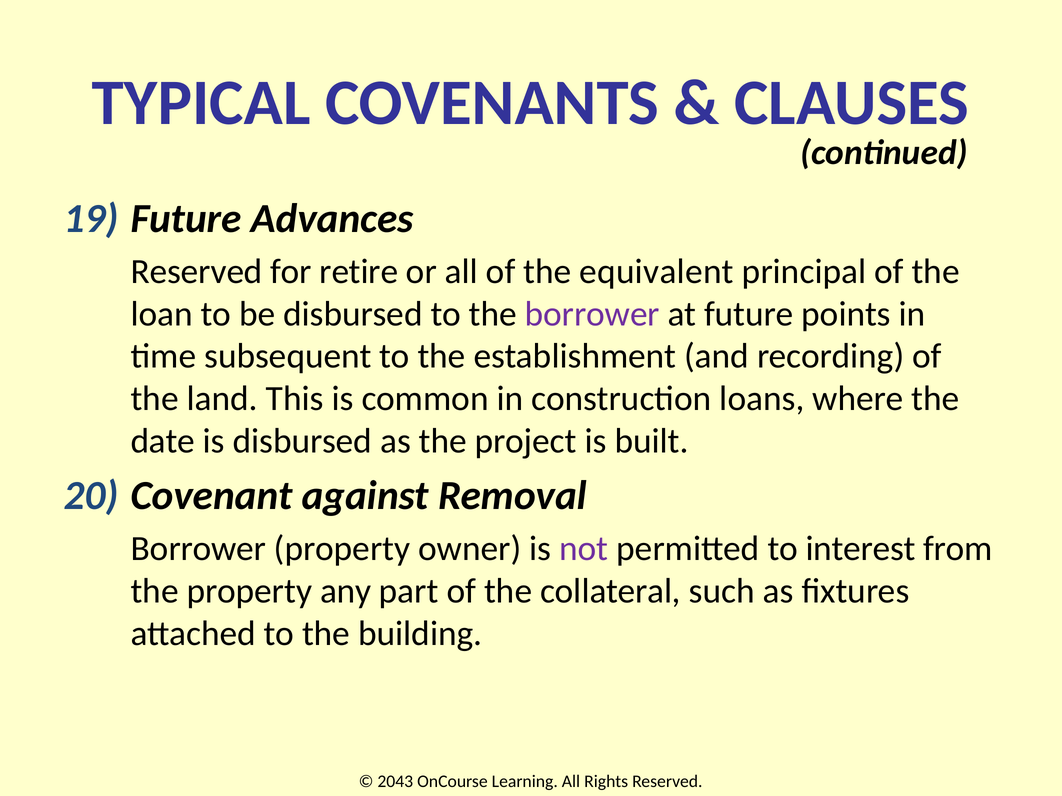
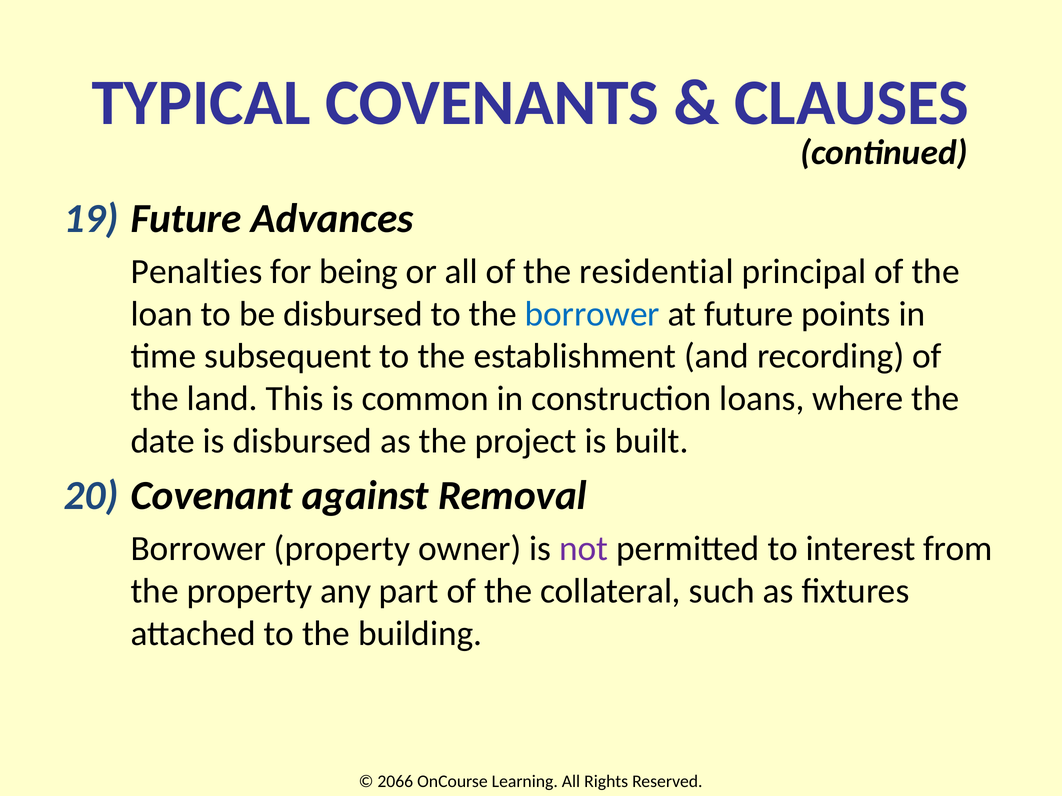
Reserved: Reserved -> Penalties (197, 272)
retire: retire -> being (359, 272)
equivalent: equivalent -> residential (657, 272)
borrower colour: purple -> blue (592, 314)
2043: 2043 -> 2066 (395, 782)
